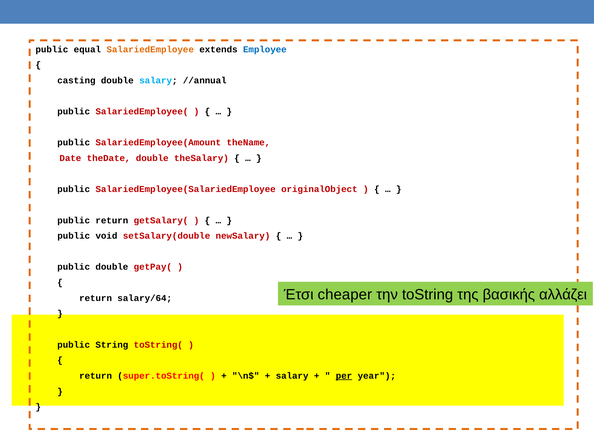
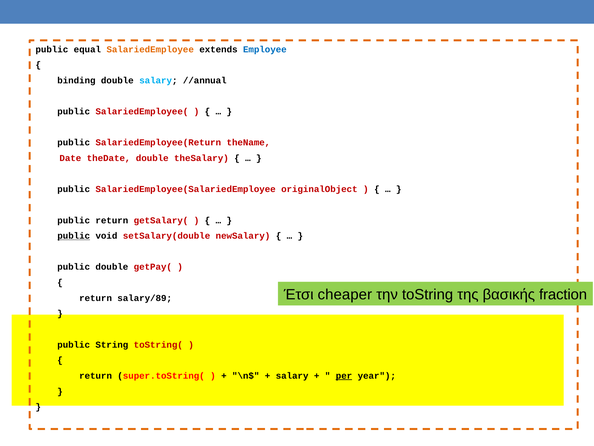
casting: casting -> binding (76, 80)
SalariedEmployee(Amount: SalariedEmployee(Amount -> SalariedEmployee(Return (158, 142)
public underline: none -> present (74, 236)
αλλάζει: αλλάζει -> fraction (563, 294)
salary/64: salary/64 -> salary/89 (145, 298)
